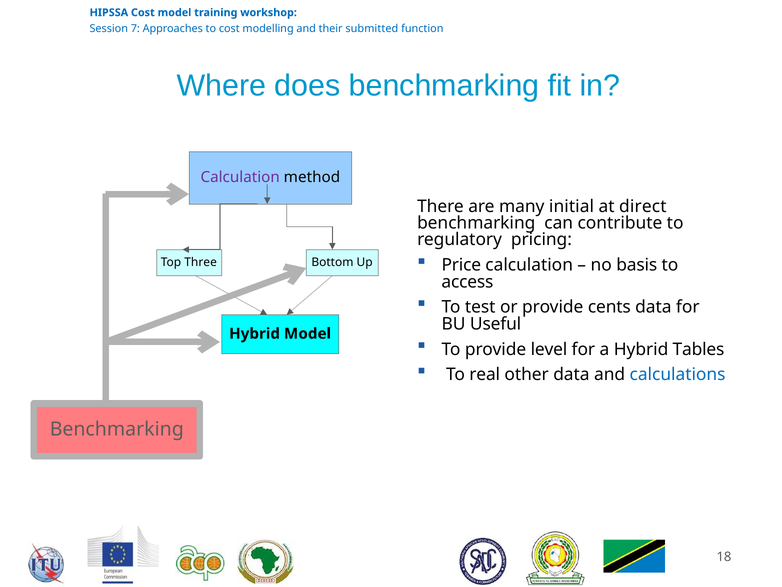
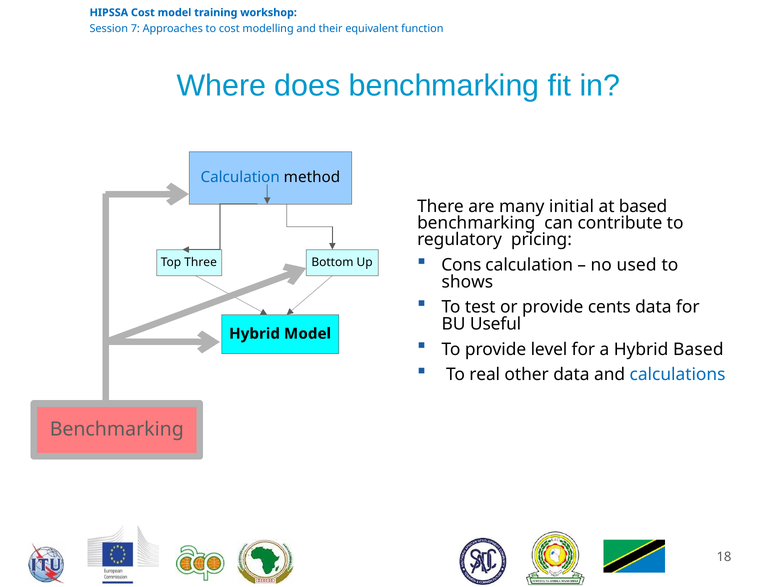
submitted: submitted -> equivalent (372, 28)
Calculation colour: purple -> blue (240, 177)
at direct: direct -> based (643, 206)
Price: Price -> Cons (461, 265)
basis: basis -> used (637, 265)
access: access -> shows (467, 282)
Hybrid Tables: Tables -> Based (698, 349)
